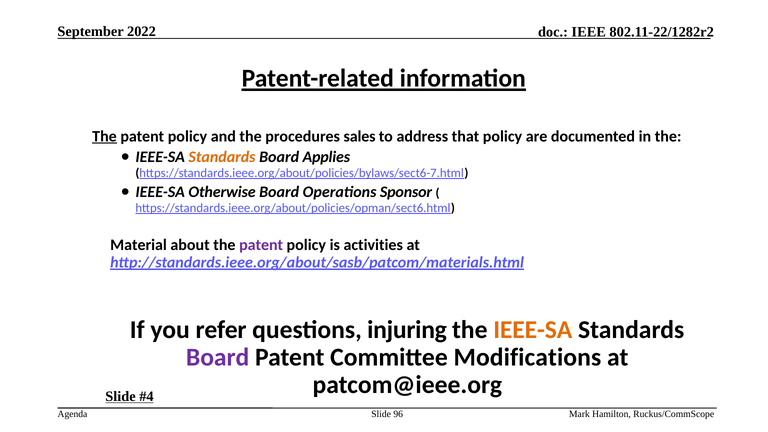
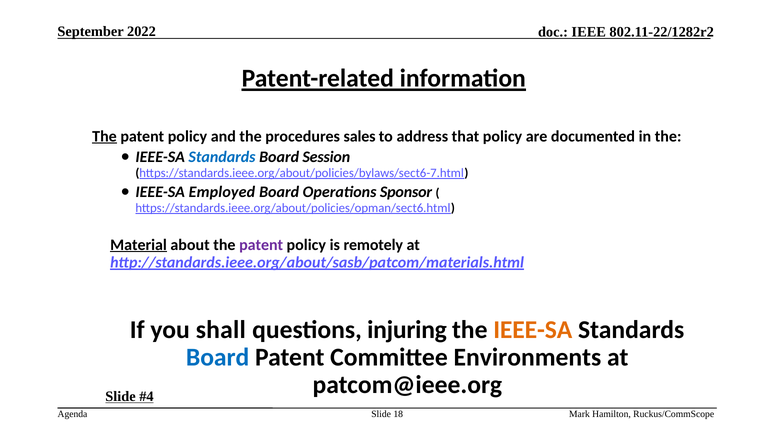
Standards colour: orange -> blue (222, 157)
Applies: Applies -> Session (326, 157)
Otherwise: Otherwise -> Employed (222, 192)
Material underline: none -> present (139, 245)
activities: activities -> remotely (373, 245)
refer: refer -> shall (221, 330)
Board colour: purple -> blue (218, 357)
Modifications: Modifications -> Environments (527, 357)
96: 96 -> 18 (398, 414)
